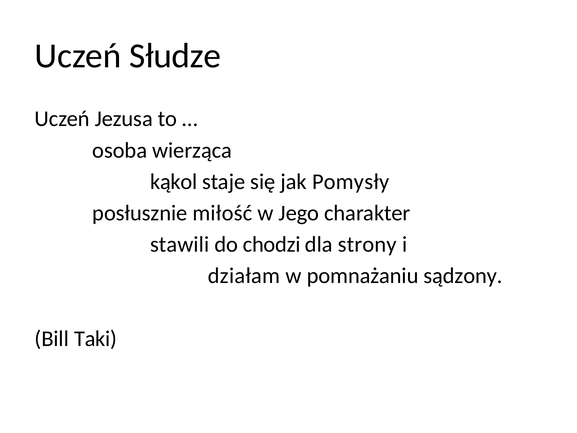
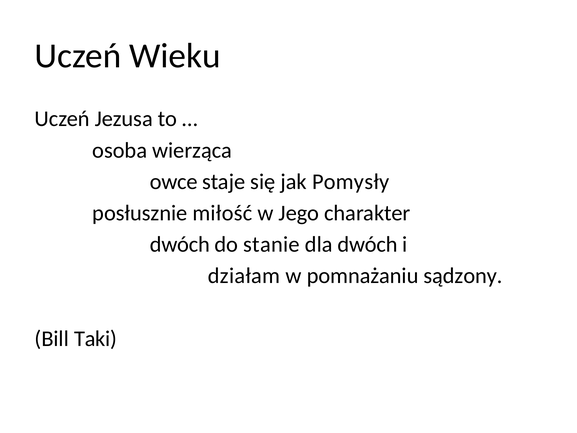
Słudze: Słudze -> Wieku (175, 56)
kąkol: kąkol -> owce (174, 182)
stawili: stawili -> dwóch (180, 244)
chodzi: chodzi -> stanie (271, 244)
dla strony: strony -> dwóch (367, 244)
